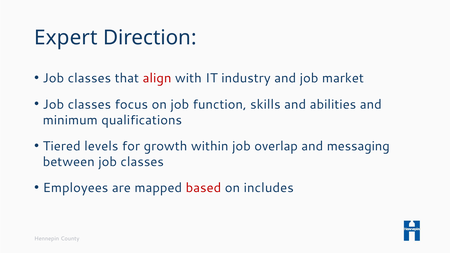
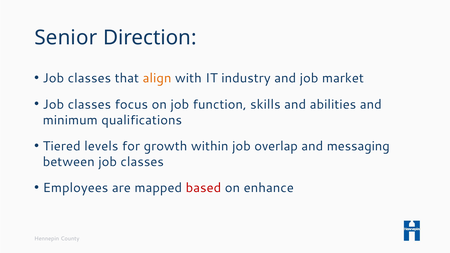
Expert: Expert -> Senior (66, 38)
align colour: red -> orange (157, 78)
includes: includes -> enhance (269, 188)
